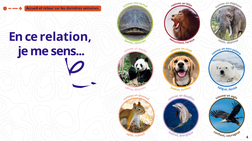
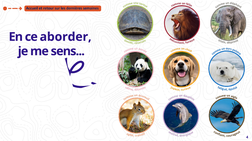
relation: relation -> aborder (66, 37)
